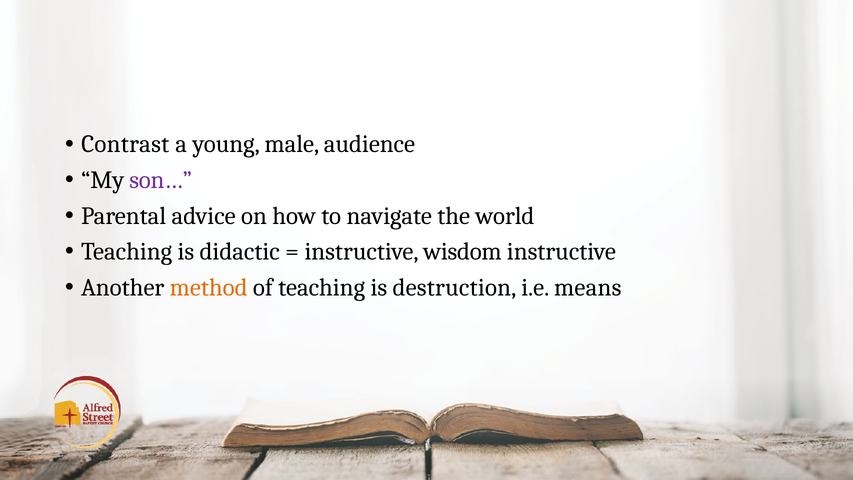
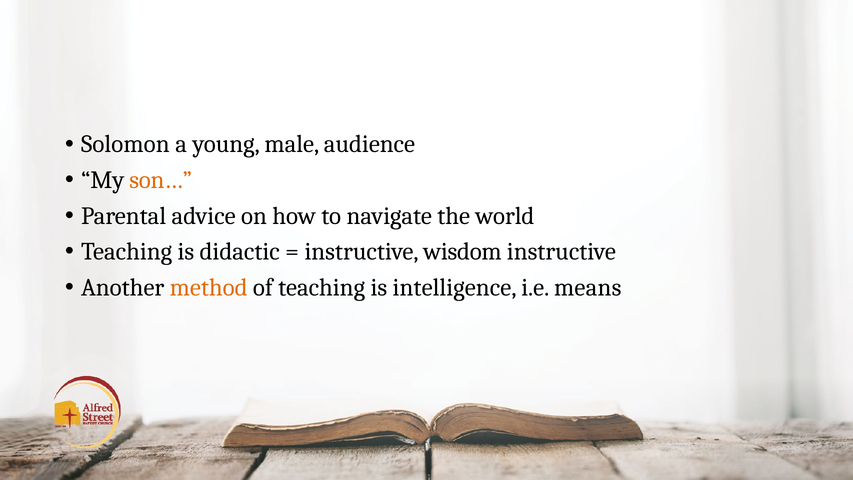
Contrast: Contrast -> Solomon (125, 144)
son… colour: purple -> orange (161, 180)
destruction: destruction -> intelligence (455, 287)
